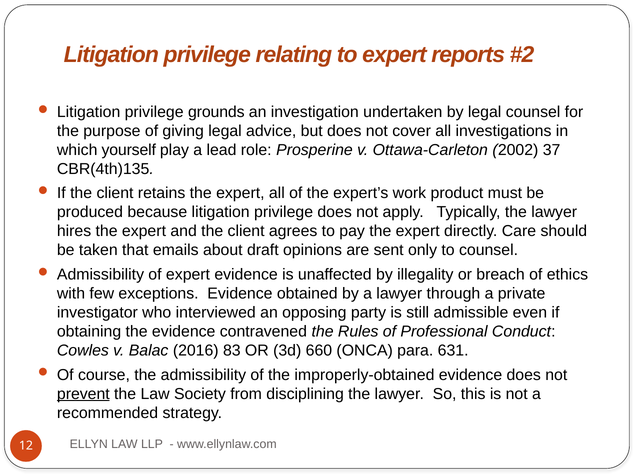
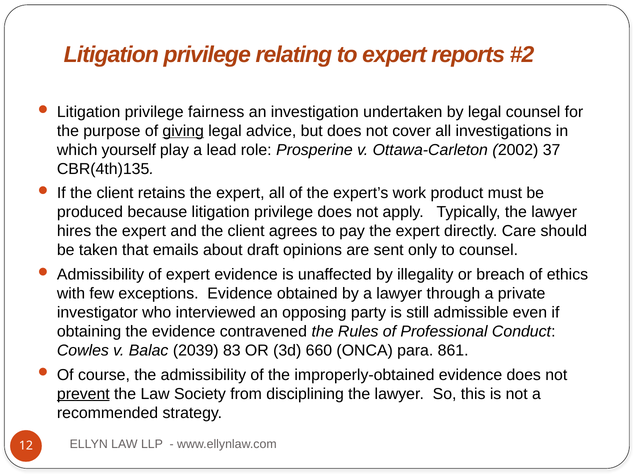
grounds: grounds -> fairness (216, 112)
giving underline: none -> present (183, 131)
2016: 2016 -> 2039 (196, 351)
631: 631 -> 861 (453, 351)
